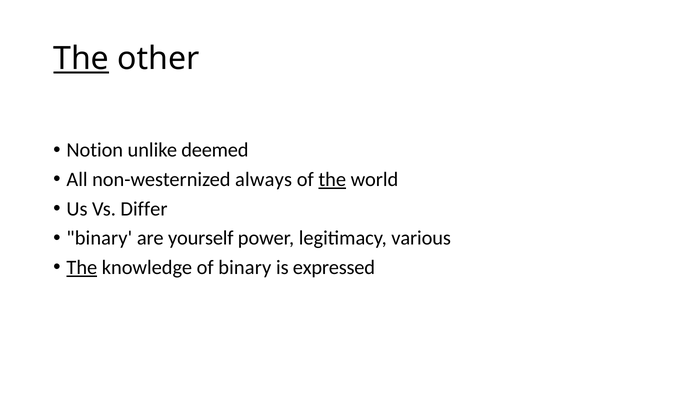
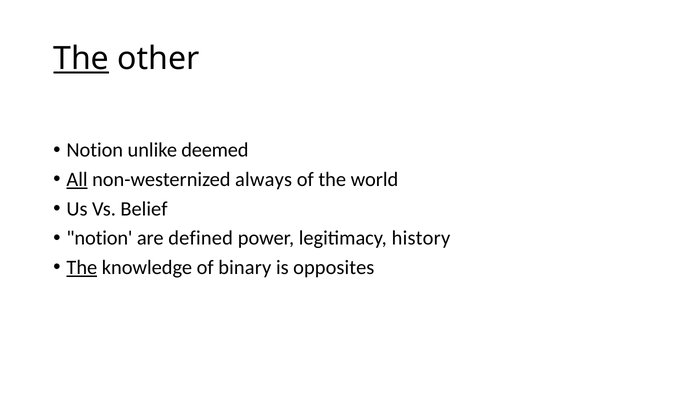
All underline: none -> present (77, 179)
the underline: present -> none (332, 179)
Differ: Differ -> Belief (144, 209)
binary: binary -> notion (99, 238)
yourself: yourself -> defined (201, 238)
various: various -> history (421, 238)
expressed: expressed -> opposites (334, 267)
